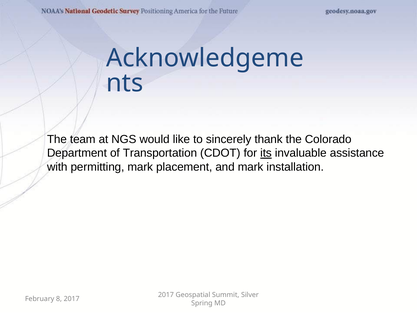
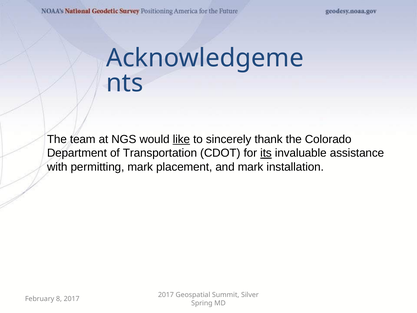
like underline: none -> present (181, 139)
